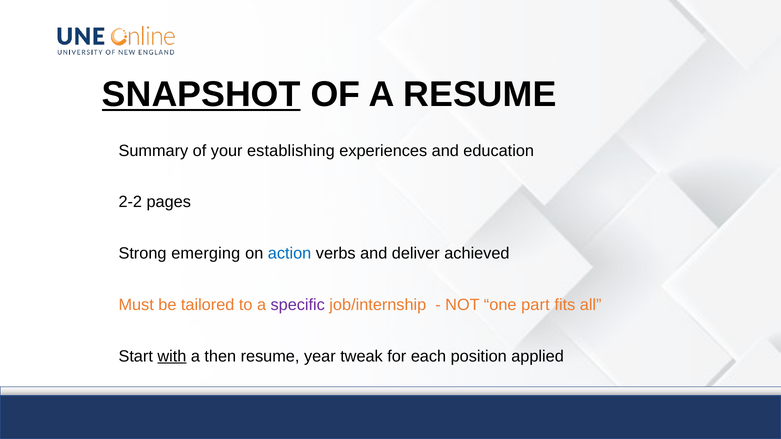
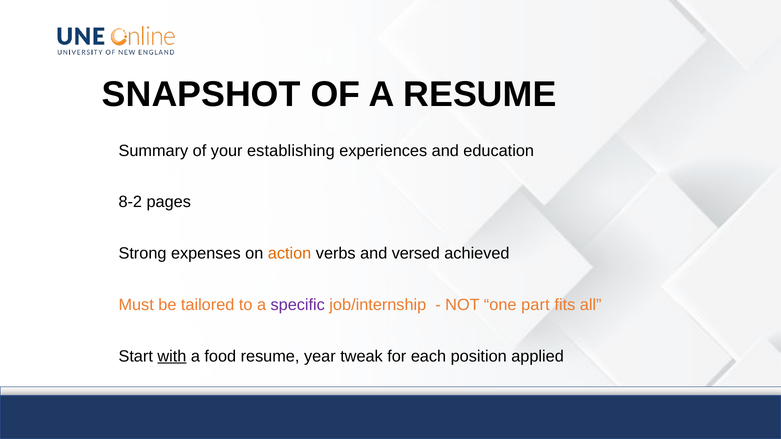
SNAPSHOT underline: present -> none (201, 95)
2-2: 2-2 -> 8-2 (130, 202)
emerging: emerging -> expenses (206, 254)
action colour: blue -> orange (290, 254)
deliver: deliver -> versed (416, 254)
then: then -> food (220, 356)
